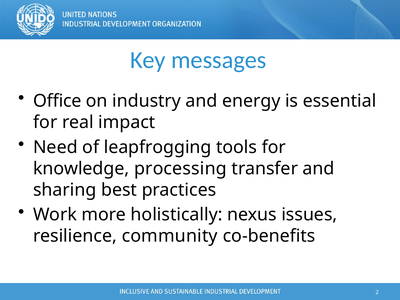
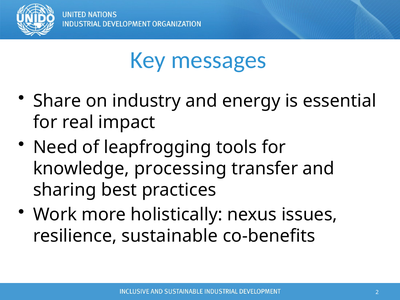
Office: Office -> Share (57, 101)
community: community -> sustainable (170, 236)
